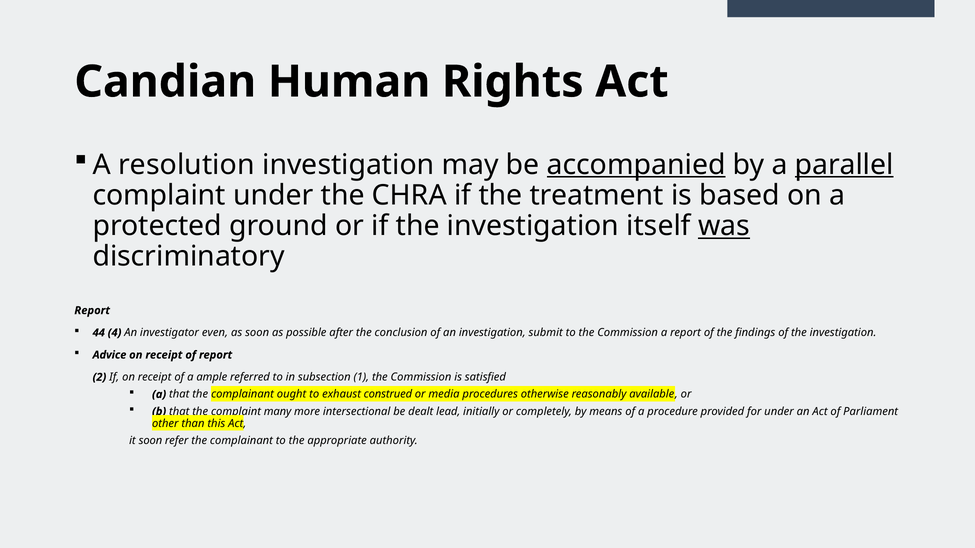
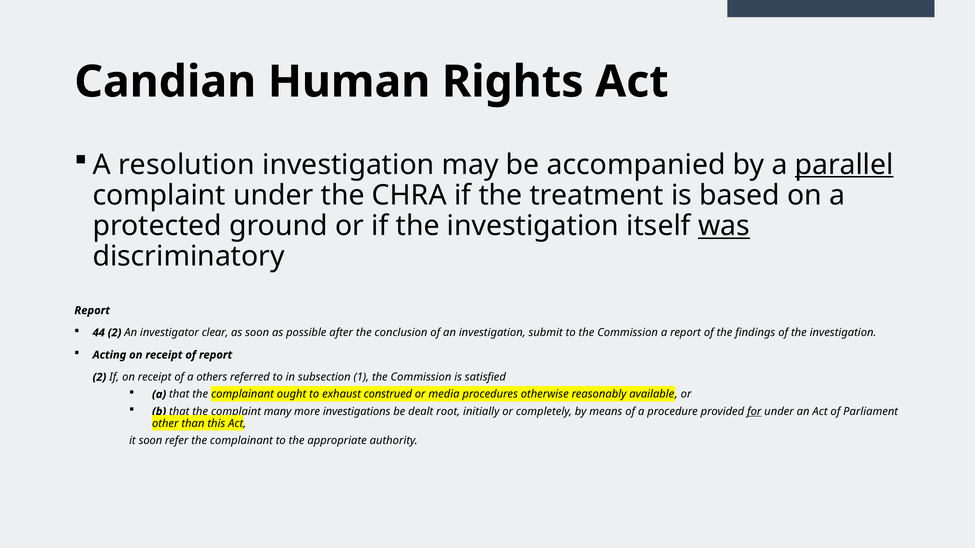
accompanied underline: present -> none (636, 165)
44 4: 4 -> 2 (115, 333)
even: even -> clear (215, 333)
Advice: Advice -> Acting (109, 355)
ample: ample -> others (212, 377)
intersectional: intersectional -> investigations (357, 412)
lead: lead -> root (448, 412)
for underline: none -> present (754, 412)
